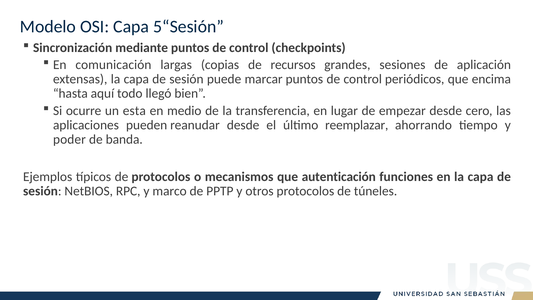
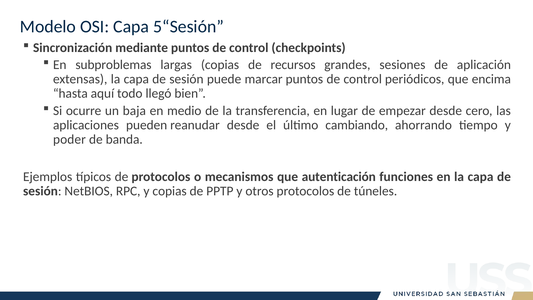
comunicación: comunicación -> subproblemas (113, 65)
esta: esta -> baja (134, 111)
reemplazar: reemplazar -> cambiando (357, 125)
y marco: marco -> copias (170, 191)
